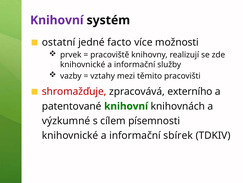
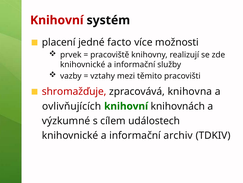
Knihovní colour: purple -> red (57, 20)
ostatní: ostatní -> placení (59, 42)
externího: externího -> knihovna (190, 91)
patentované: patentované -> ovlivňujících (72, 106)
písemnosti: písemnosti -> událostech (154, 120)
sbírek: sbírek -> archiv (178, 135)
